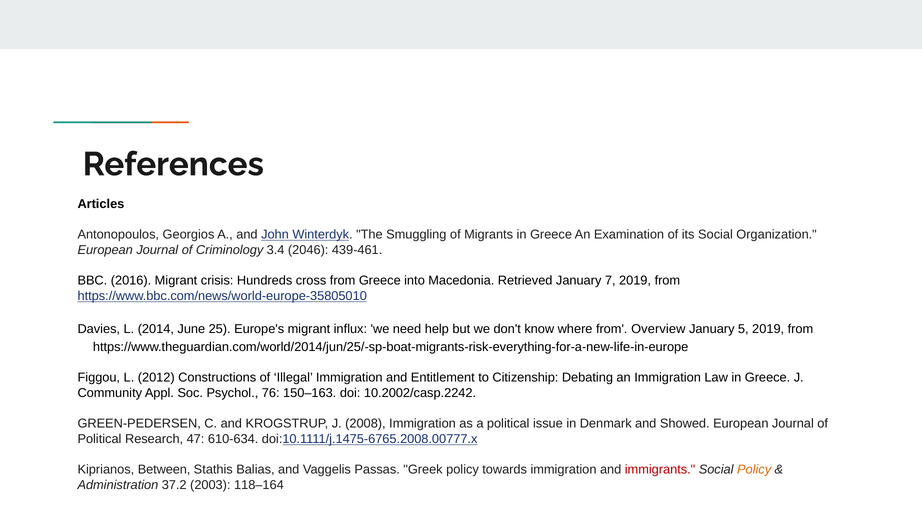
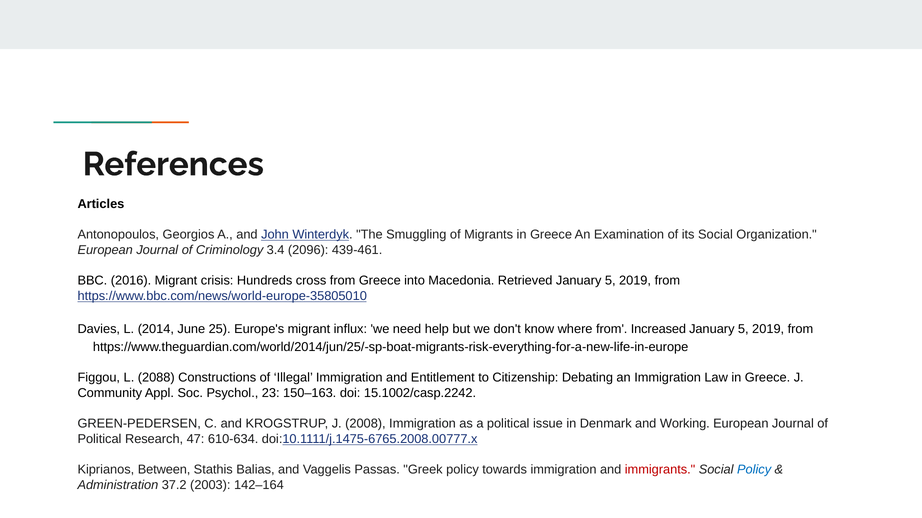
2046: 2046 -> 2096 (308, 250)
Retrieved January 7: 7 -> 5 (610, 281)
Overview: Overview -> Increased (658, 330)
2012: 2012 -> 2088 (156, 378)
76: 76 -> 23 (271, 393)
10.2002/casp.2242: 10.2002/casp.2242 -> 15.1002/casp.2242 (420, 393)
Showed: Showed -> Working (685, 424)
Policy colour: orange -> blue (754, 470)
118–164: 118–164 -> 142–164 (259, 486)
